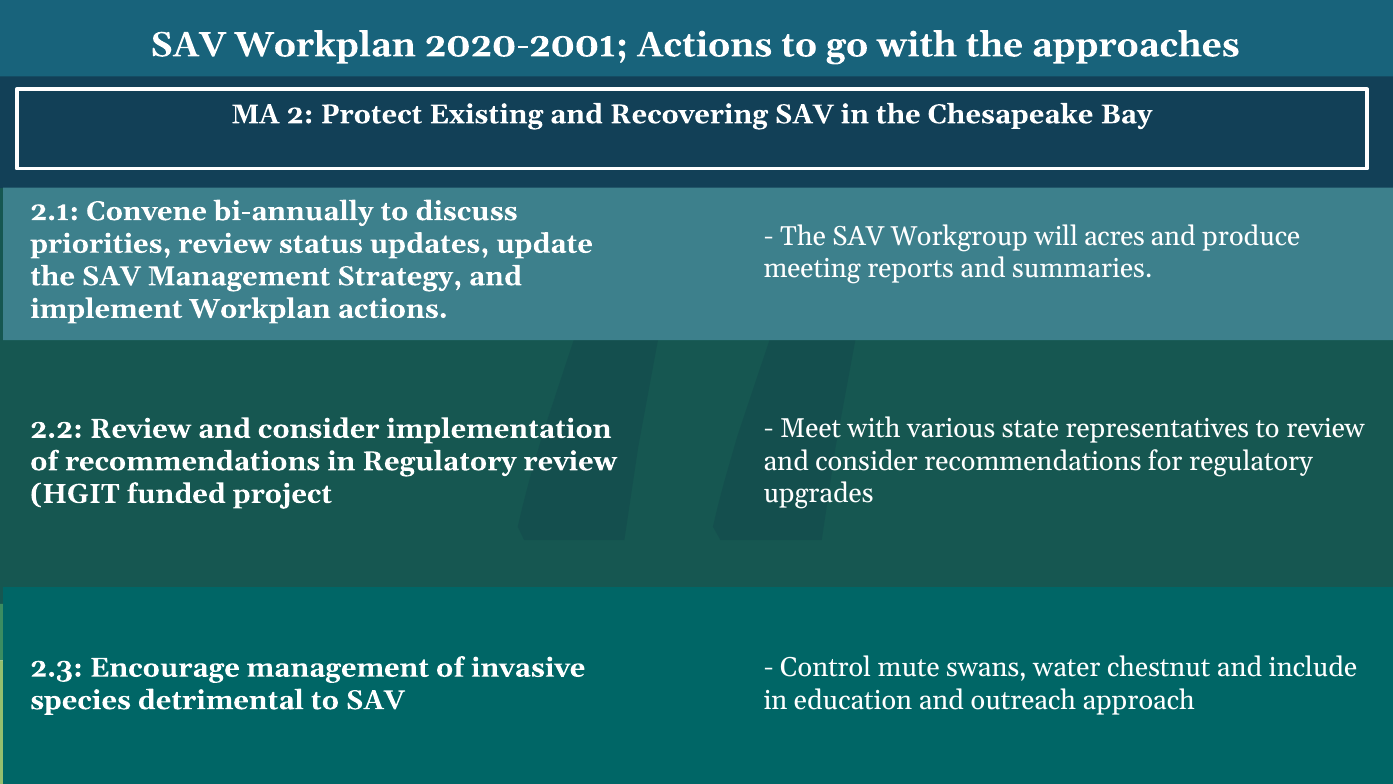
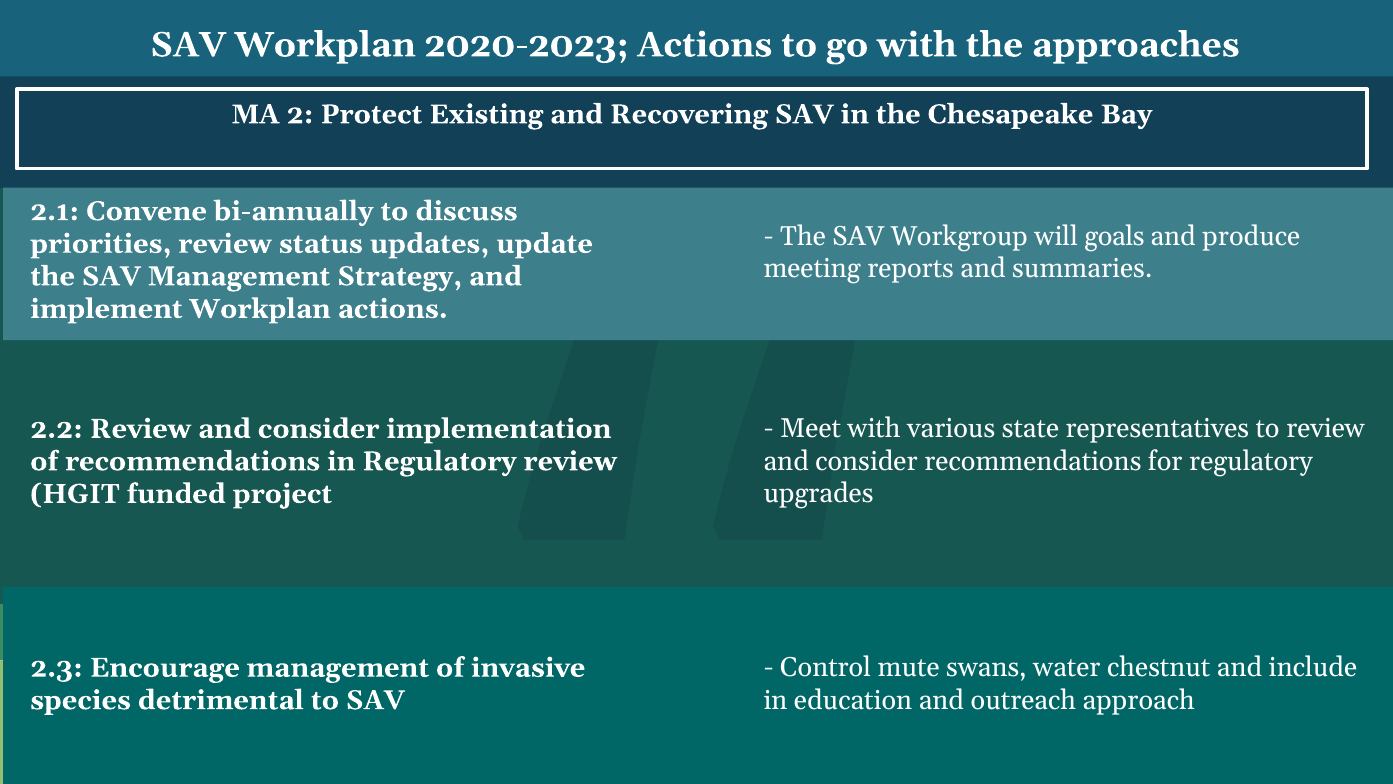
2020-2001: 2020-2001 -> 2020-2023 (527, 45)
acres: acres -> goals (1114, 236)
